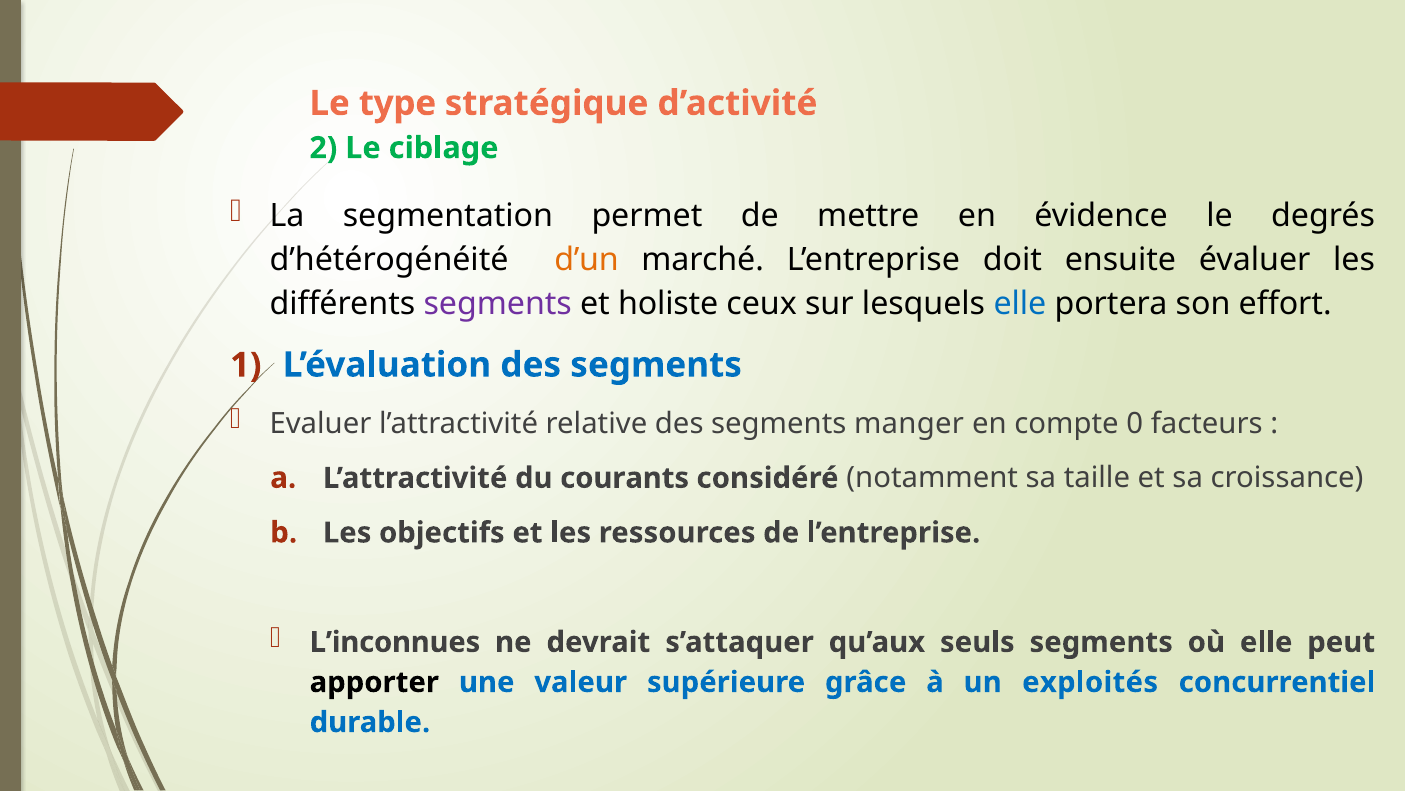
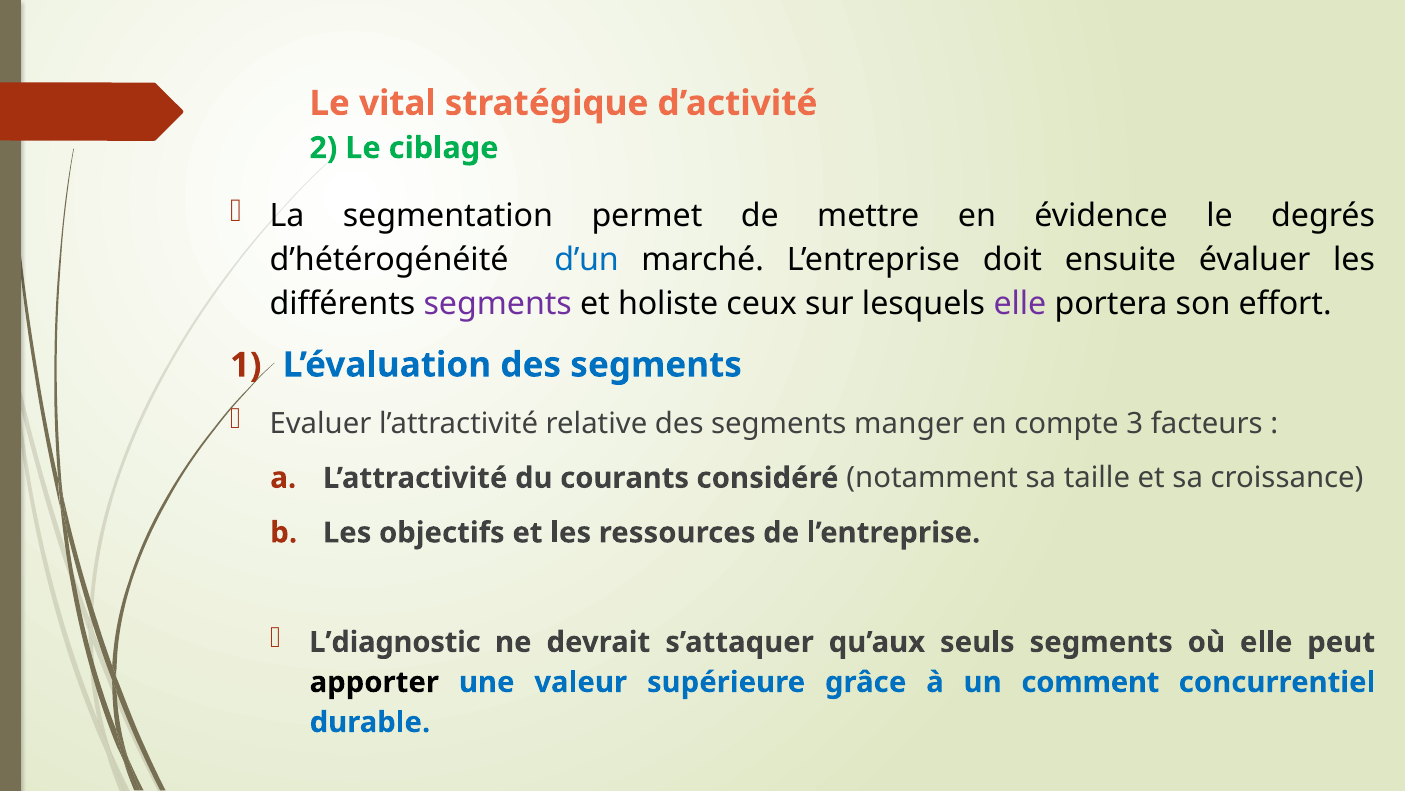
type: type -> vital (397, 103)
d’un colour: orange -> blue (587, 260)
elle colour: blue -> purple (1020, 304)
0: 0 -> 3 (1135, 423)
L’inconnues: L’inconnues -> L’diagnostic (395, 642)
exploités: exploités -> comment (1090, 682)
